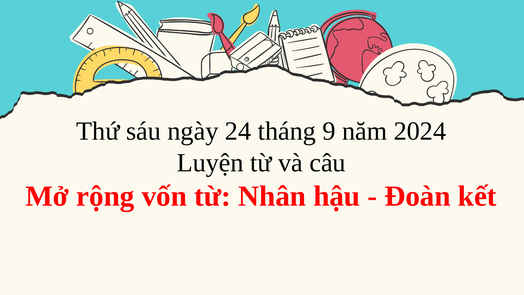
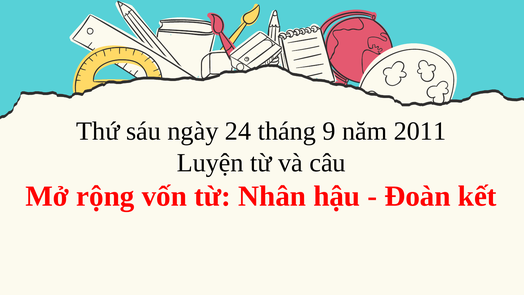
2024: 2024 -> 2011 (420, 131)
